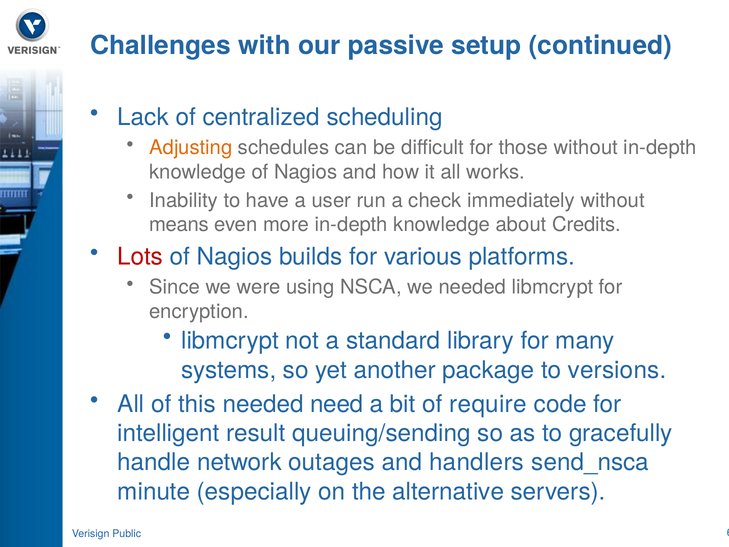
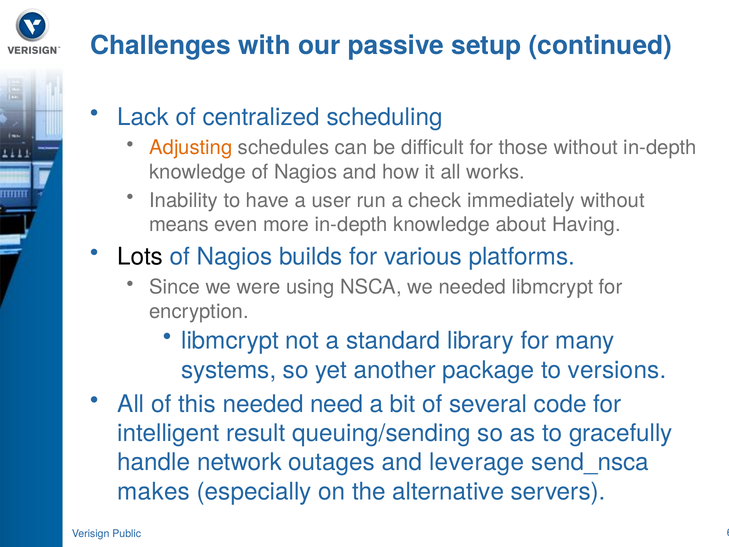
Credits: Credits -> Having (586, 225)
Lots colour: red -> black (140, 256)
require: require -> several (488, 404)
handlers: handlers -> leverage (477, 462)
minute: minute -> makes (154, 491)
